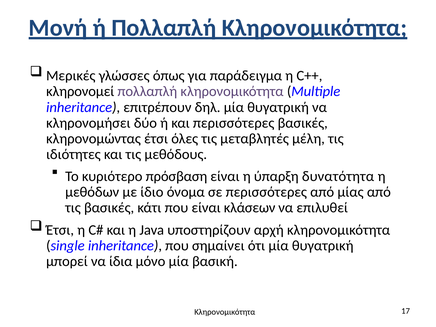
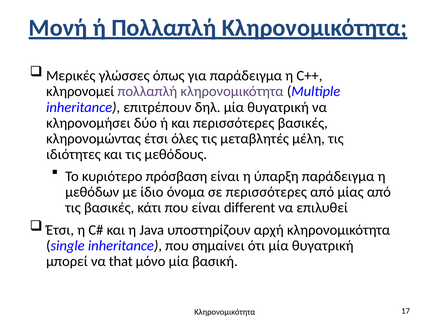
ύπαρξη δυνατότητα: δυνατότητα -> παράδειγμα (338, 176)
κλάσεων: κλάσεων -> different (250, 208)
ίδια: ίδια -> that (121, 261)
